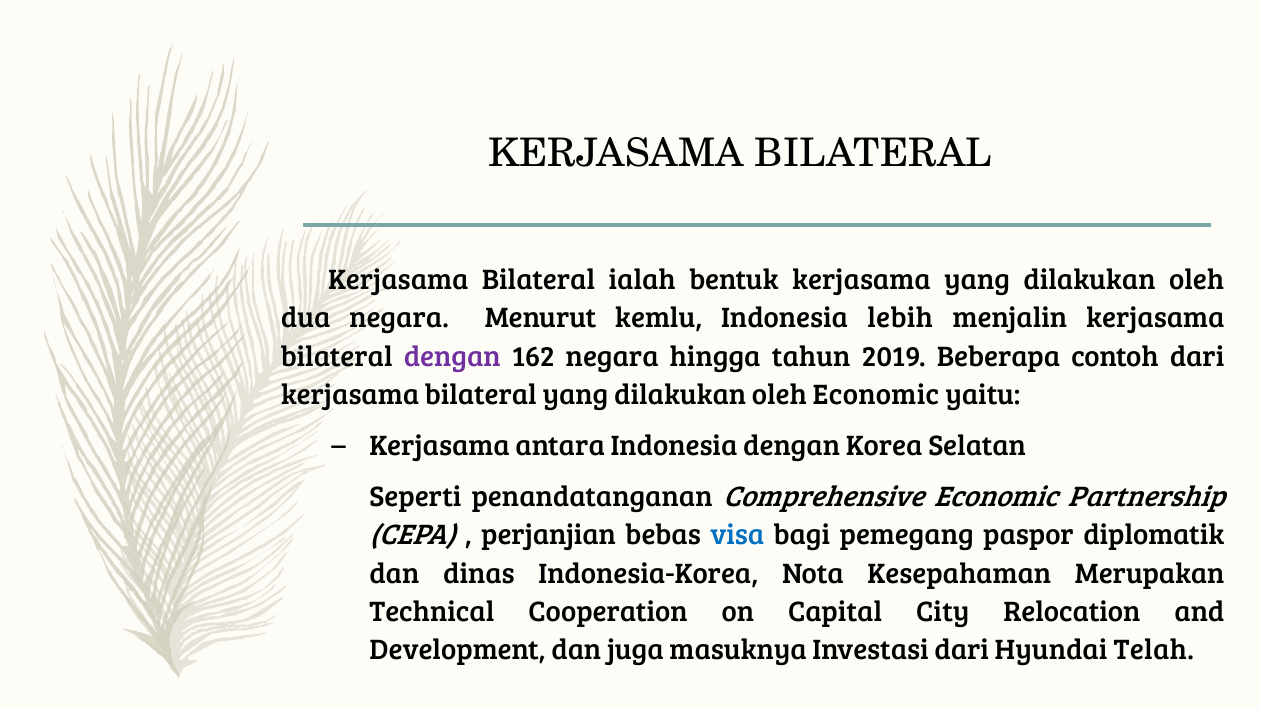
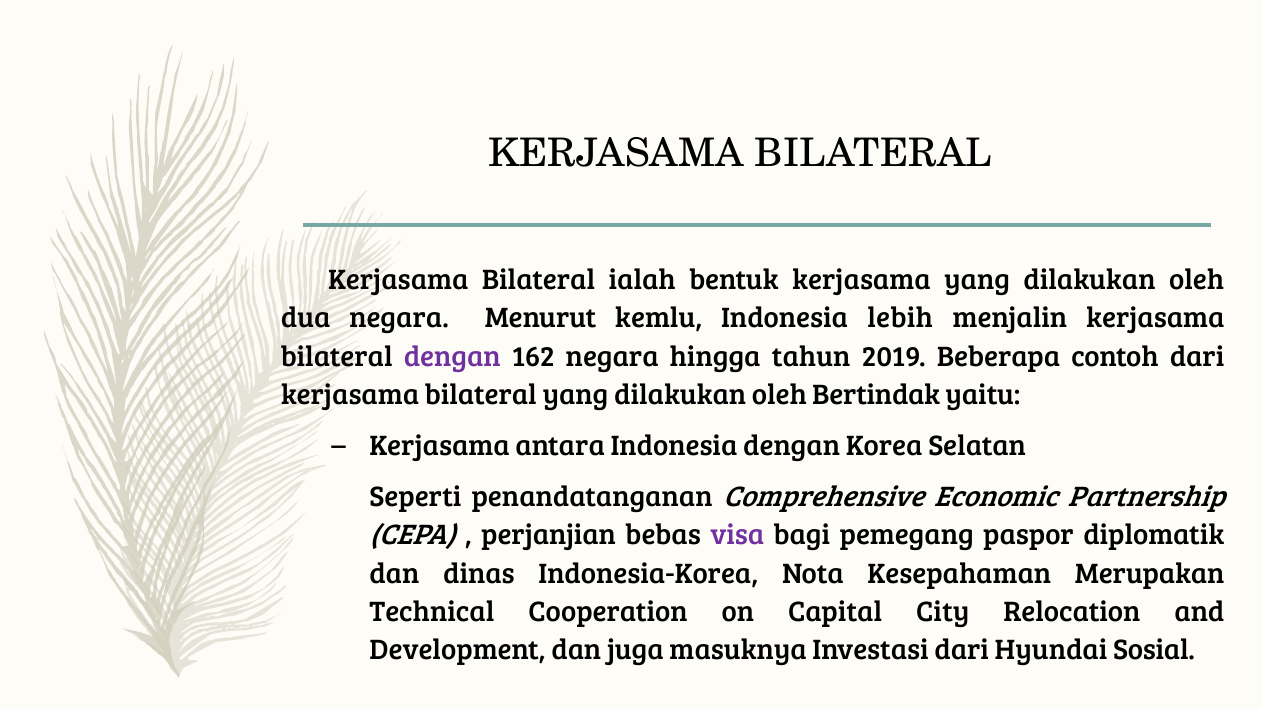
oleh Economic: Economic -> Bertindak (876, 395)
visa colour: blue -> purple (737, 535)
Telah: Telah -> Sosial (1154, 651)
